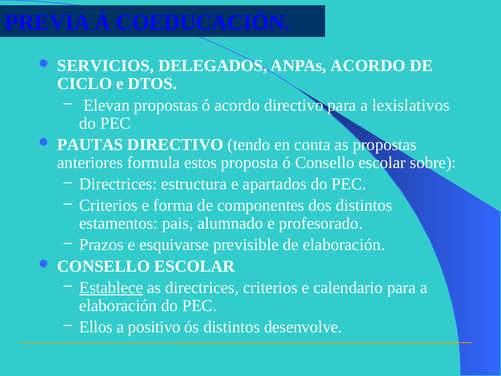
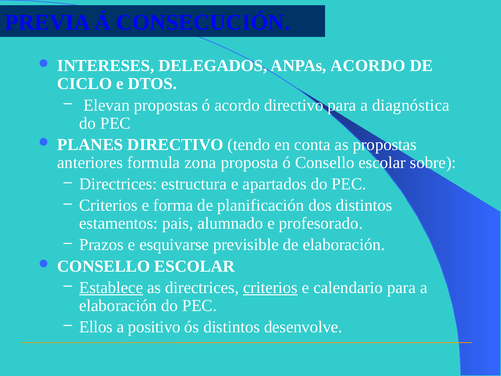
COEDUCACIÓN: COEDUCACIÓN -> CONSECUCIÓN (203, 23)
SERVICIOS: SERVICIOS -> INTERESES (106, 66)
lexislativos: lexislativos -> diagnóstica (411, 105)
PAUTAS: PAUTAS -> PLANES (90, 144)
estos: estos -> zona (200, 163)
componentes: componentes -> planificación (261, 205)
criterios underline: none -> present (270, 287)
